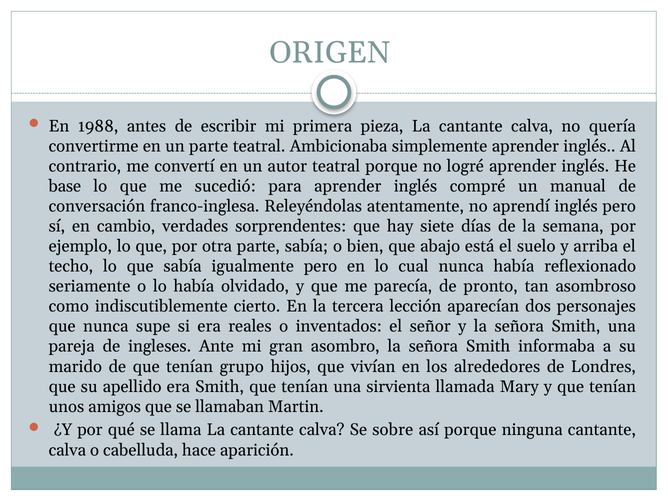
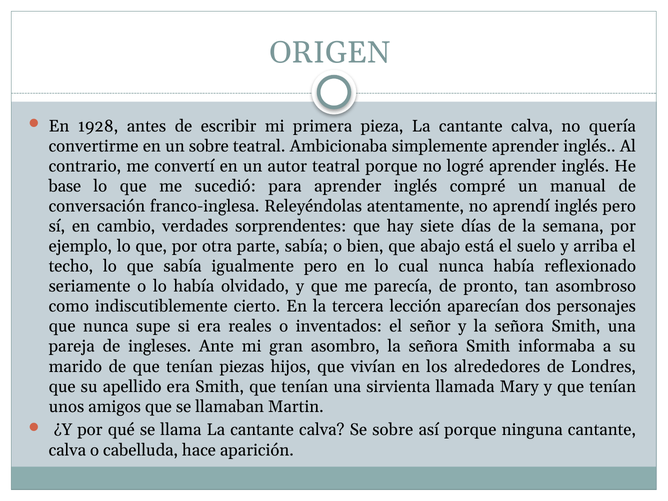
1988: 1988 -> 1928 (98, 126)
un parte: parte -> sobre (209, 146)
grupo: grupo -> piezas (242, 367)
